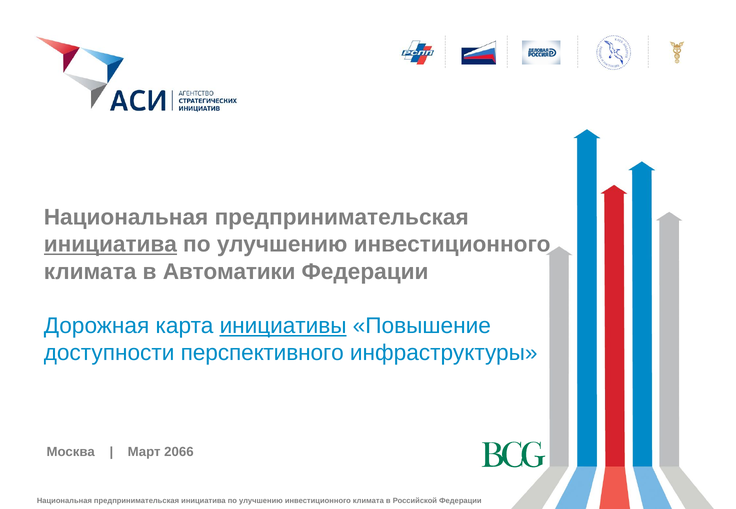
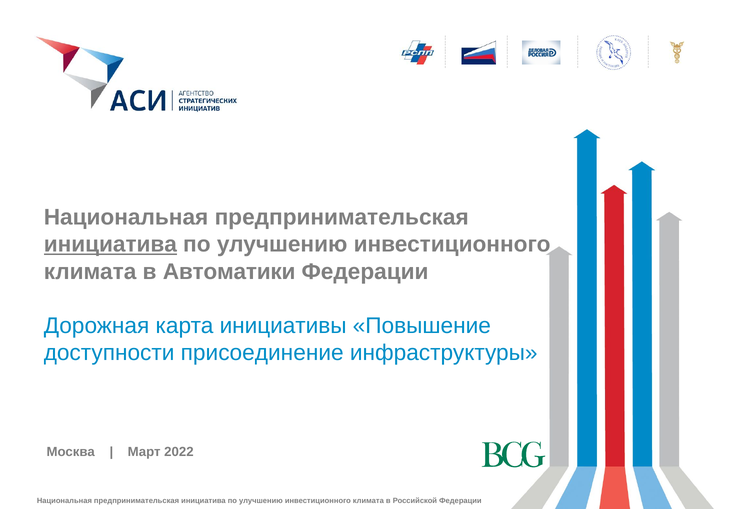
инициативы underline: present -> none (283, 326)
перспективного: перспективного -> присоединение (262, 353)
2066: 2066 -> 2022 (179, 453)
